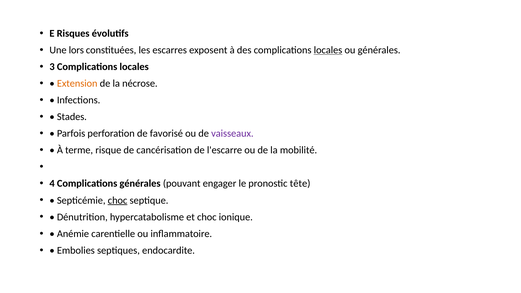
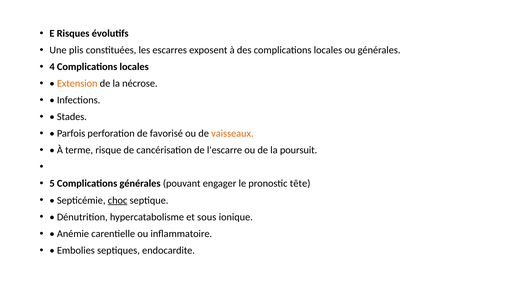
lors: lors -> plis (76, 50)
locales underline: present -> none (328, 50)
3: 3 -> 4 (52, 67)
vaisseaux colour: purple -> orange (232, 134)
mobilité: mobilité -> poursuit (299, 150)
4: 4 -> 5 (52, 184)
et choc: choc -> sous (207, 217)
